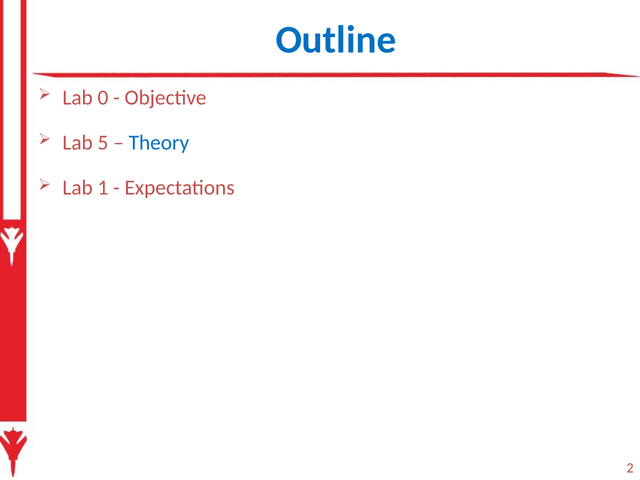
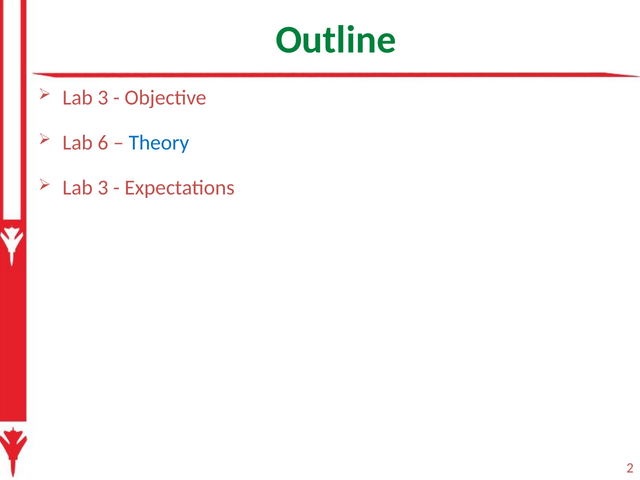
Outline colour: blue -> green (336, 40)
0: 0 -> 3 (103, 97)
5: 5 -> 6 (103, 143)
1: 1 -> 3 (103, 188)
